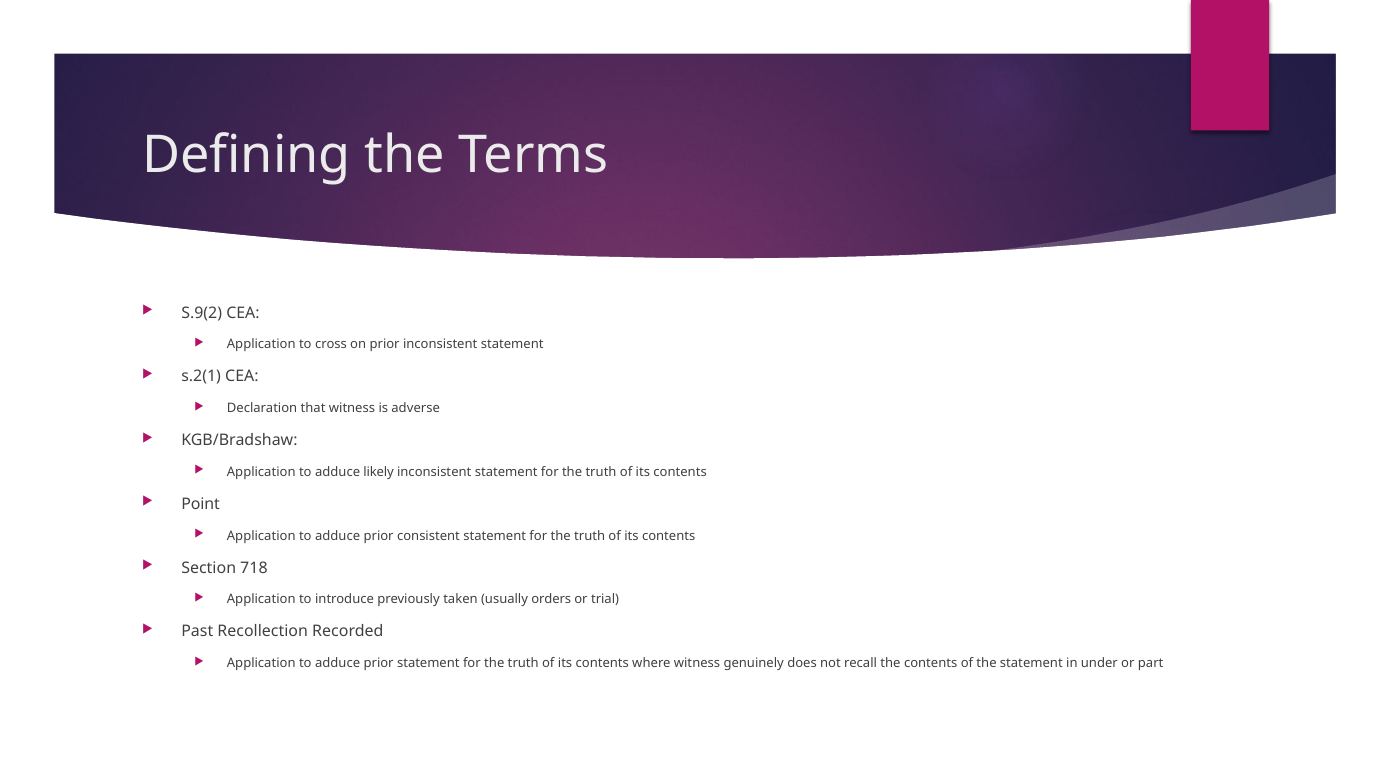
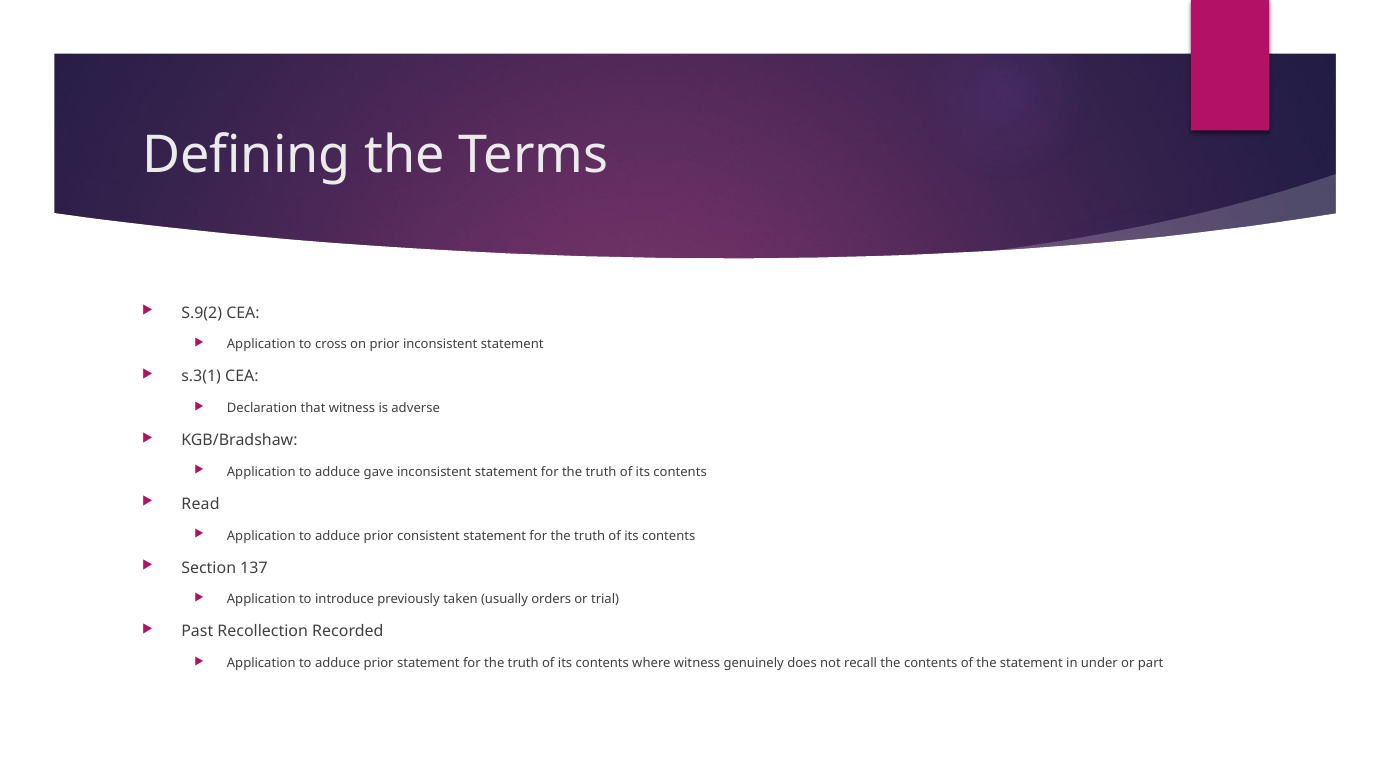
s.2(1: s.2(1 -> s.3(1 (201, 377)
likely: likely -> gave (379, 472)
Point: Point -> Read (201, 504)
718: 718 -> 137 (254, 568)
